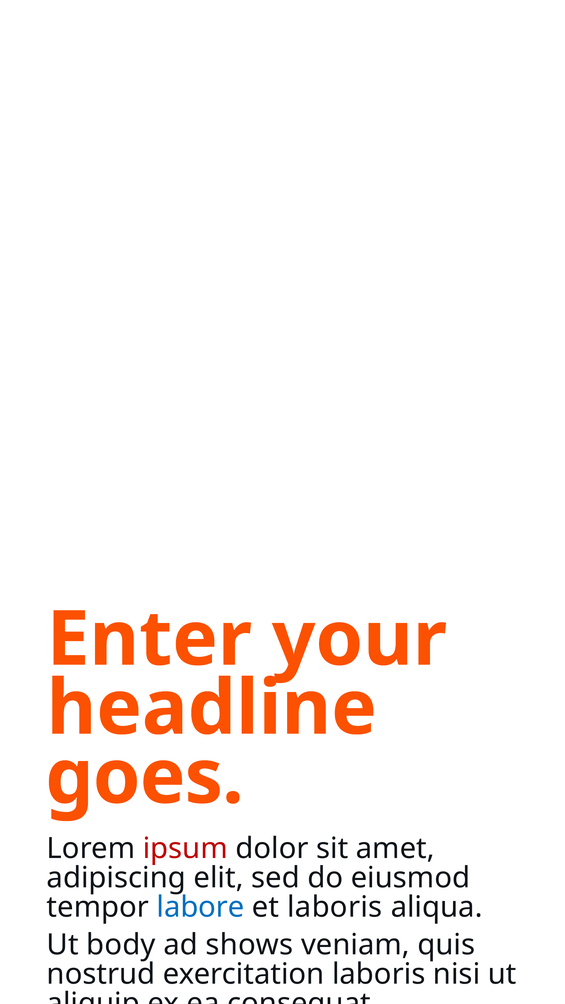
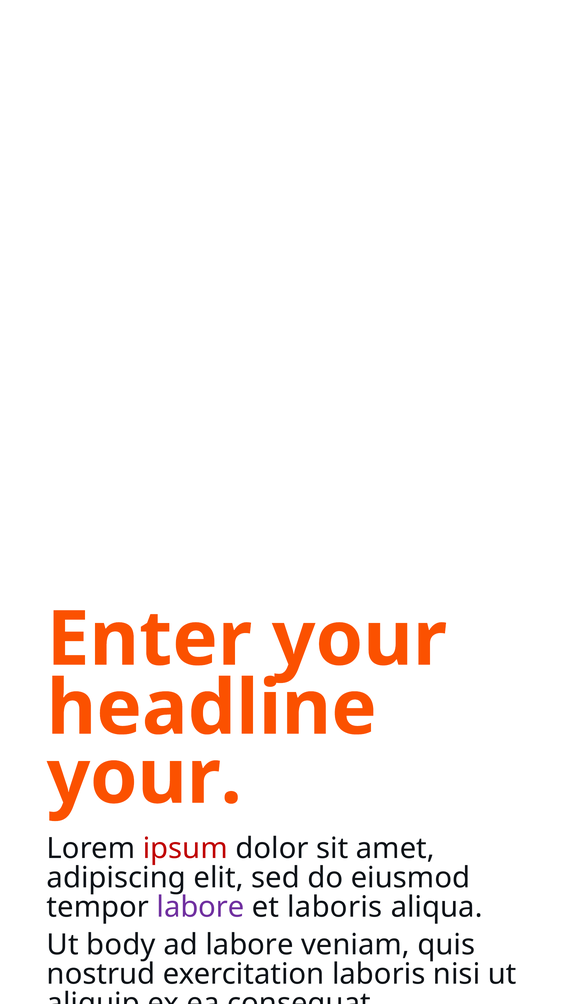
goes: goes -> your (144, 778)
labore colour: blue -> purple (201, 908)
ad shows: shows -> labore (250, 945)
